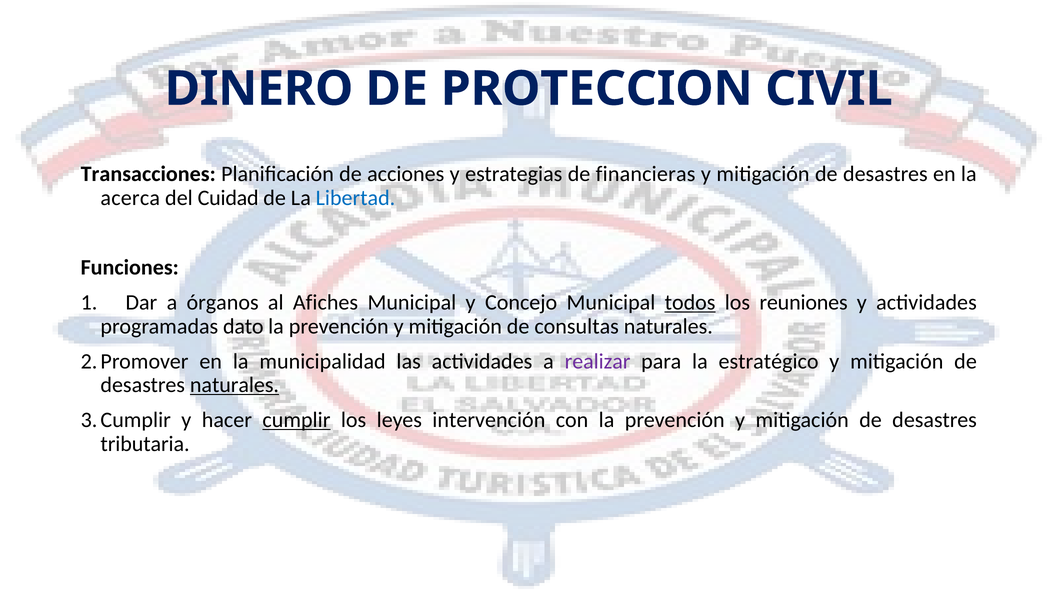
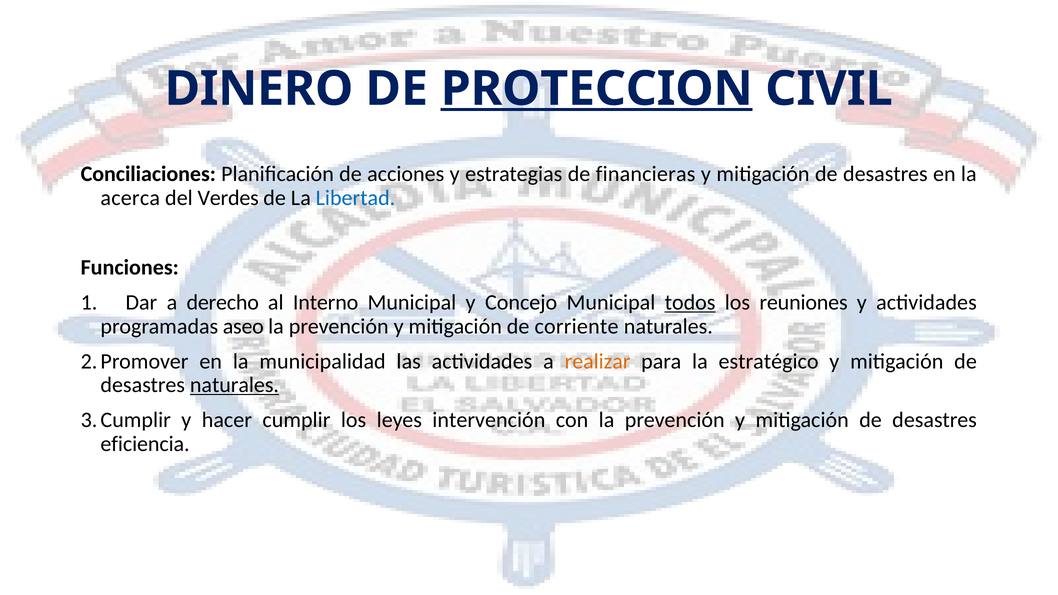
PROTECCION underline: none -> present (597, 89)
Transacciones: Transacciones -> Conciliaciones (148, 174)
Cuidad: Cuidad -> Verdes (228, 198)
órganos: órganos -> derecho (223, 303)
Afiches: Afiches -> Interno (326, 303)
dato: dato -> aseo (243, 326)
consultas: consultas -> corriente (577, 326)
realizar colour: purple -> orange (598, 361)
cumplir underline: present -> none (296, 420)
tributaria: tributaria -> eficiencia (145, 444)
